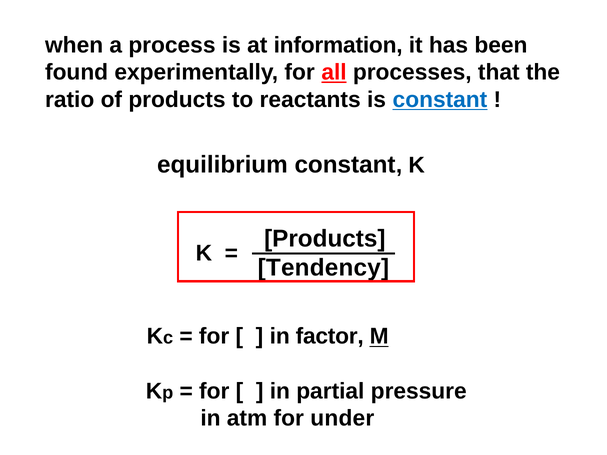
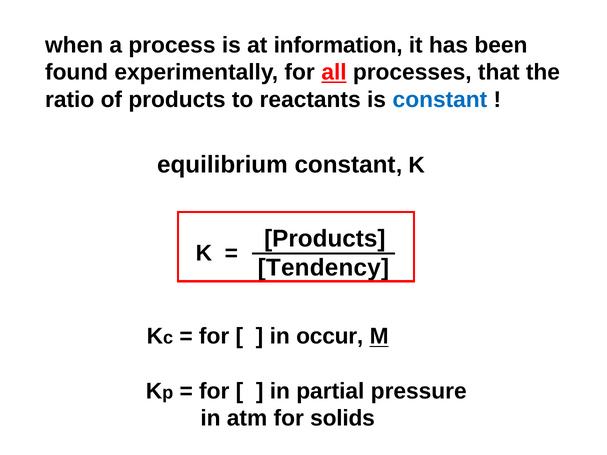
constant underline: present -> none (440, 100)
factor: factor -> occur (330, 336)
under: under -> solids (343, 418)
